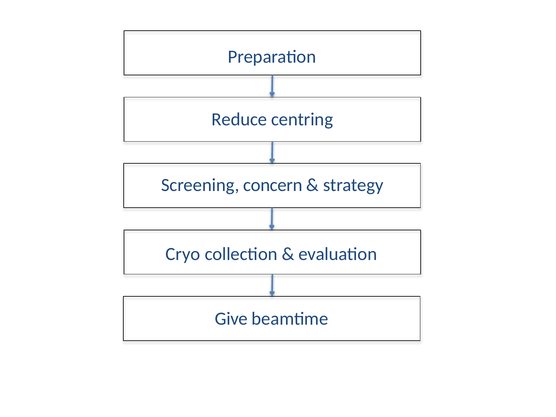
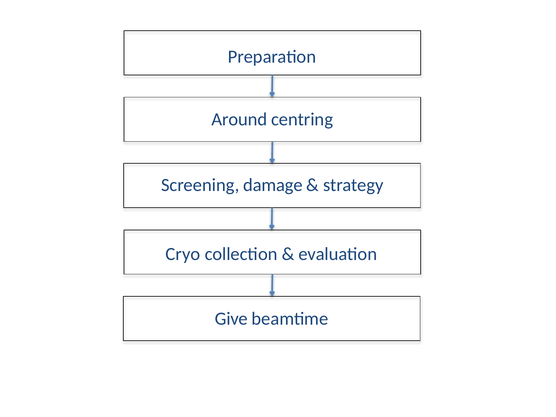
Reduce: Reduce -> Around (239, 119)
concern: concern -> damage (273, 185)
